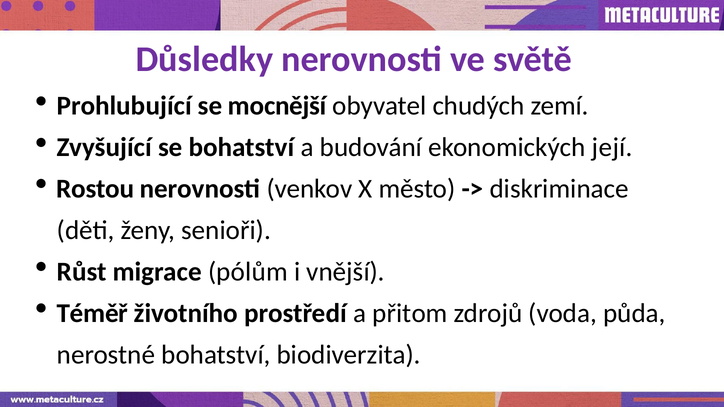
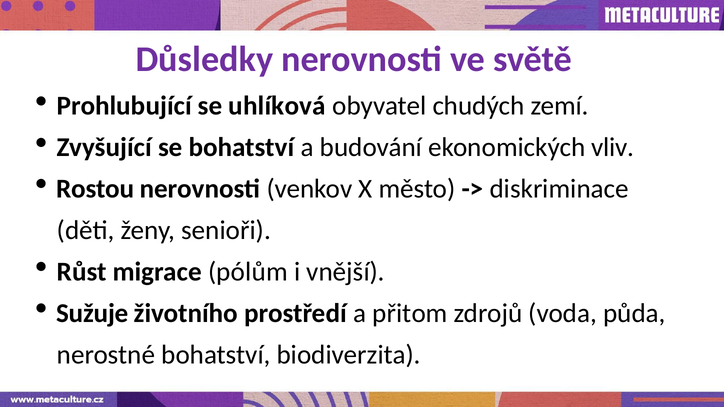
mocnější: mocnější -> uhlíková (277, 106)
její: její -> vliv (613, 148)
Téměř: Téměř -> Sužuje (92, 313)
